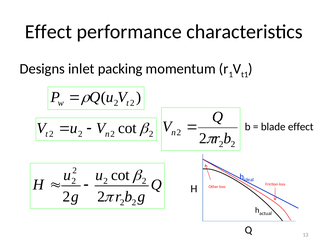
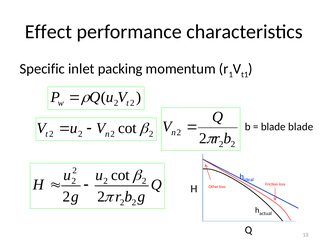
Designs: Designs -> Specific (42, 69)
blade effect: effect -> blade (301, 127)
